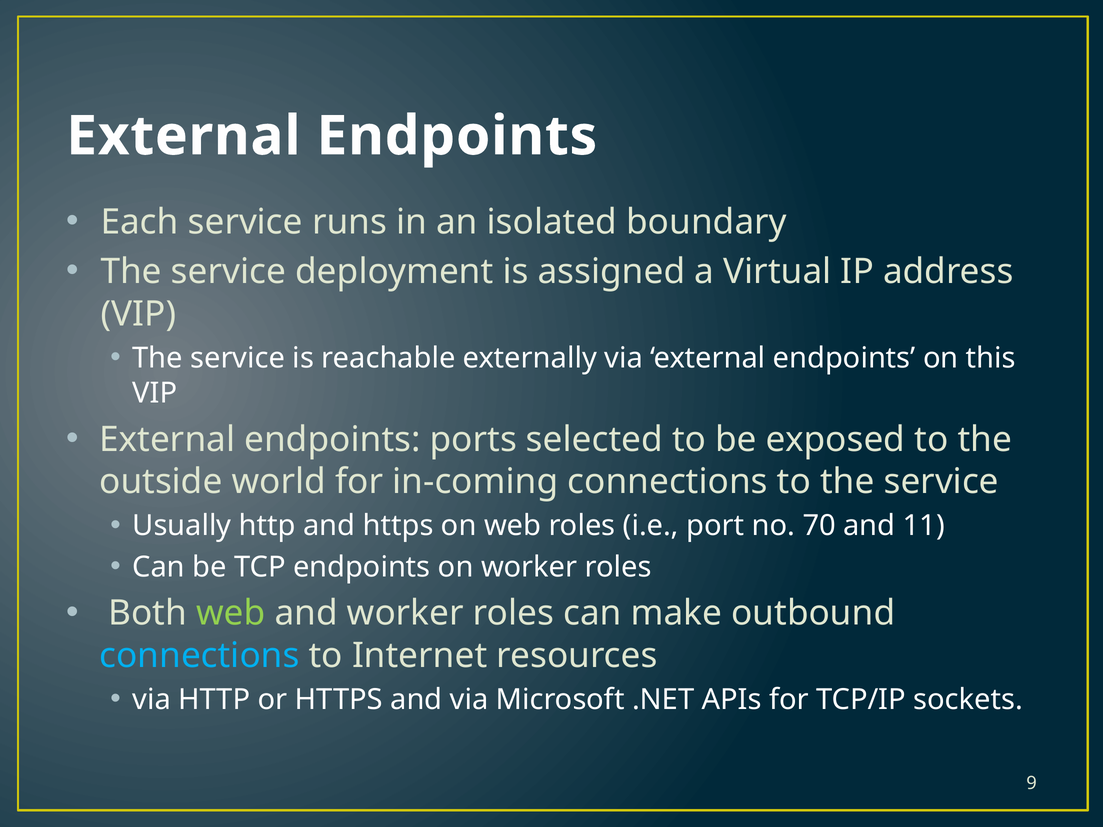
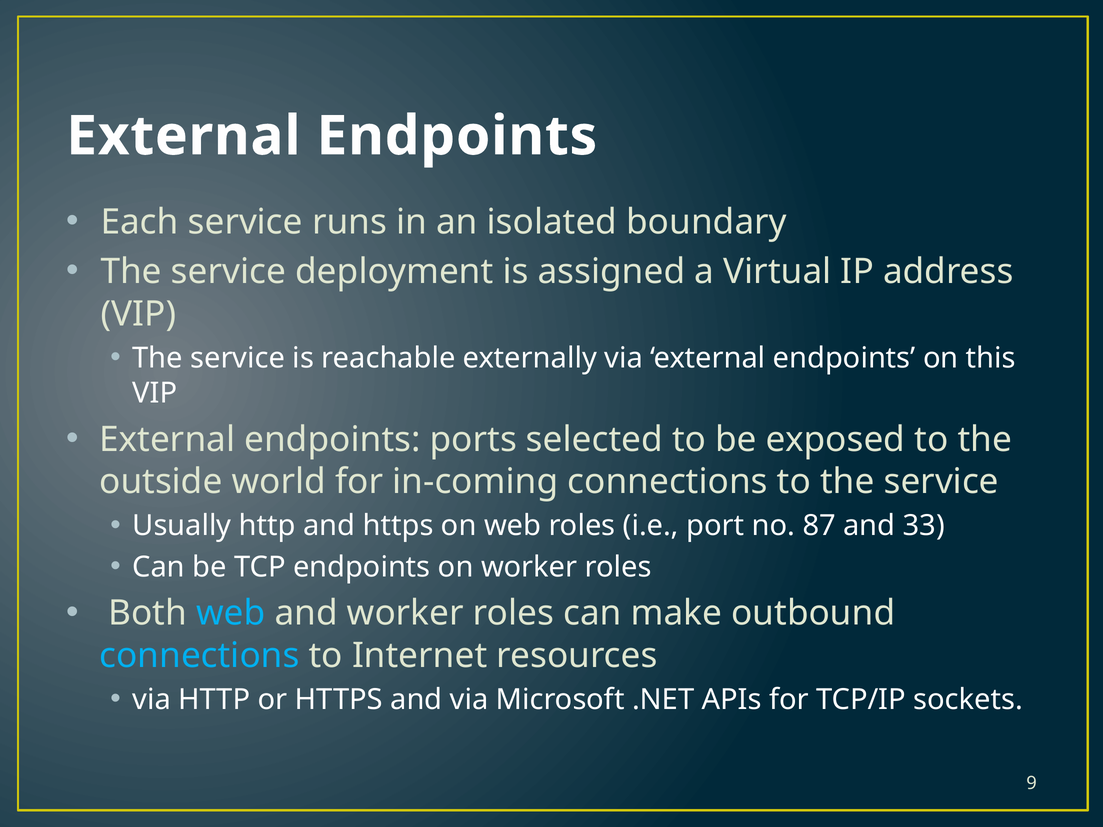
70: 70 -> 87 (819, 526)
11: 11 -> 33 (924, 526)
web colour: light green -> light blue (231, 613)
